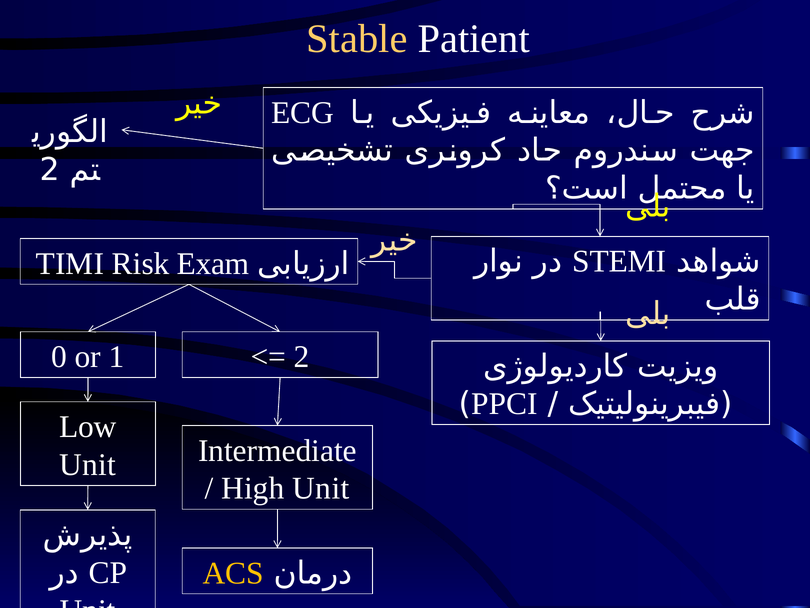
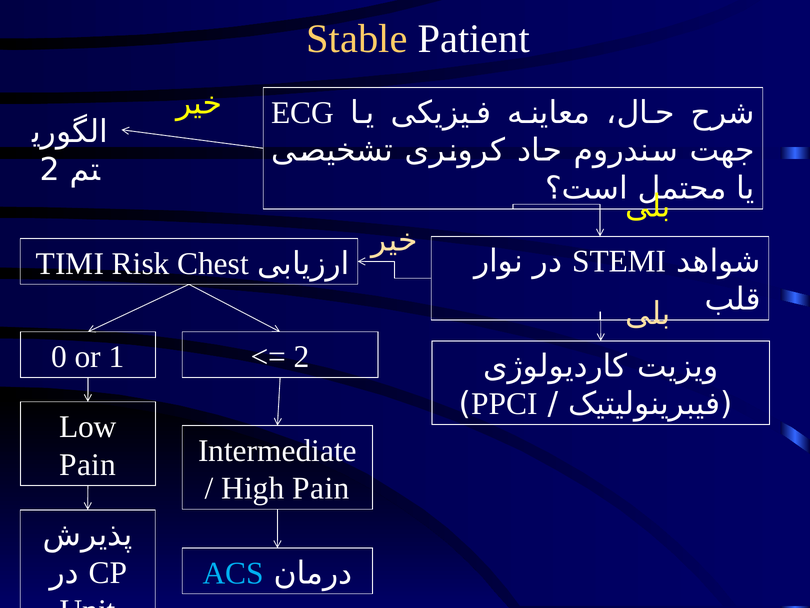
Exam: Exam -> Chest (213, 263)
Unit: Unit -> Pain (88, 464)
High Unit: Unit -> Pain (321, 488)
ACS colour: yellow -> light blue (233, 573)
